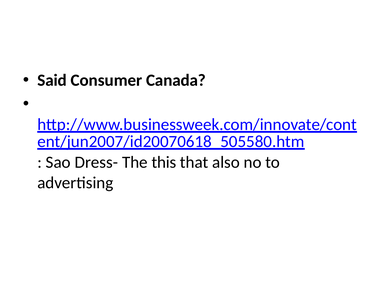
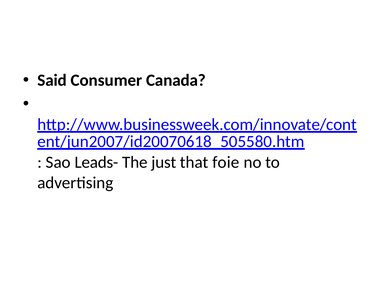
Dress-: Dress- -> Leads- (96, 162)
this: this -> just (164, 162)
also: also -> foie (226, 162)
